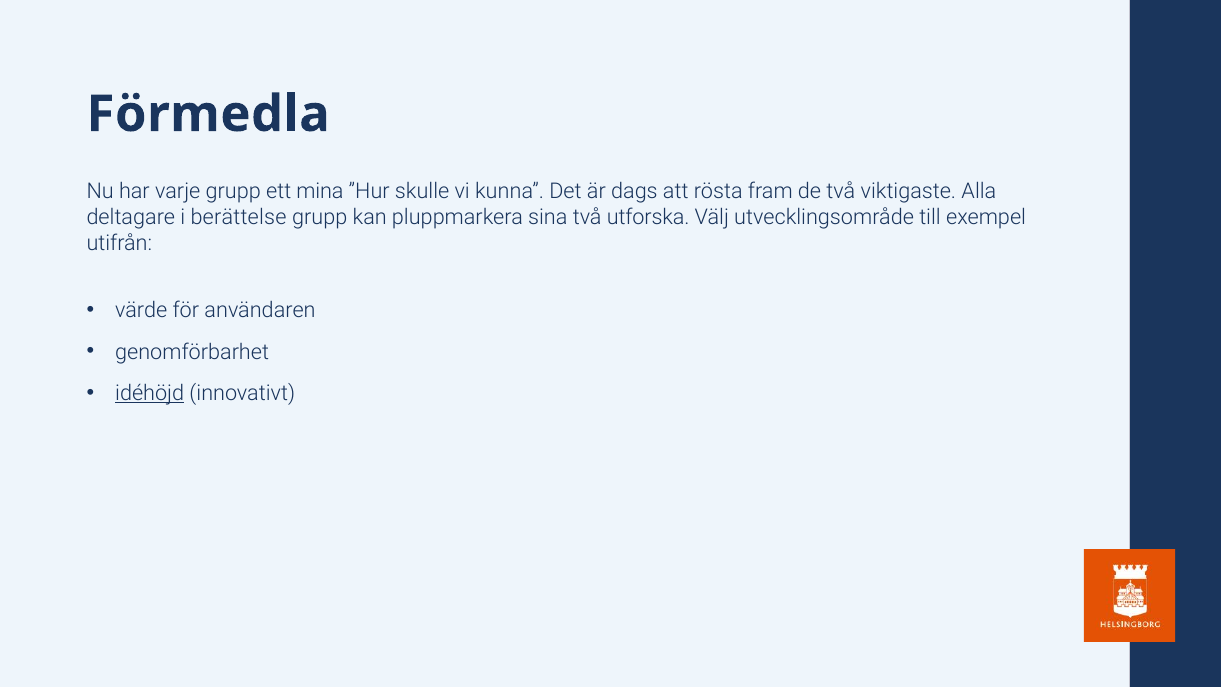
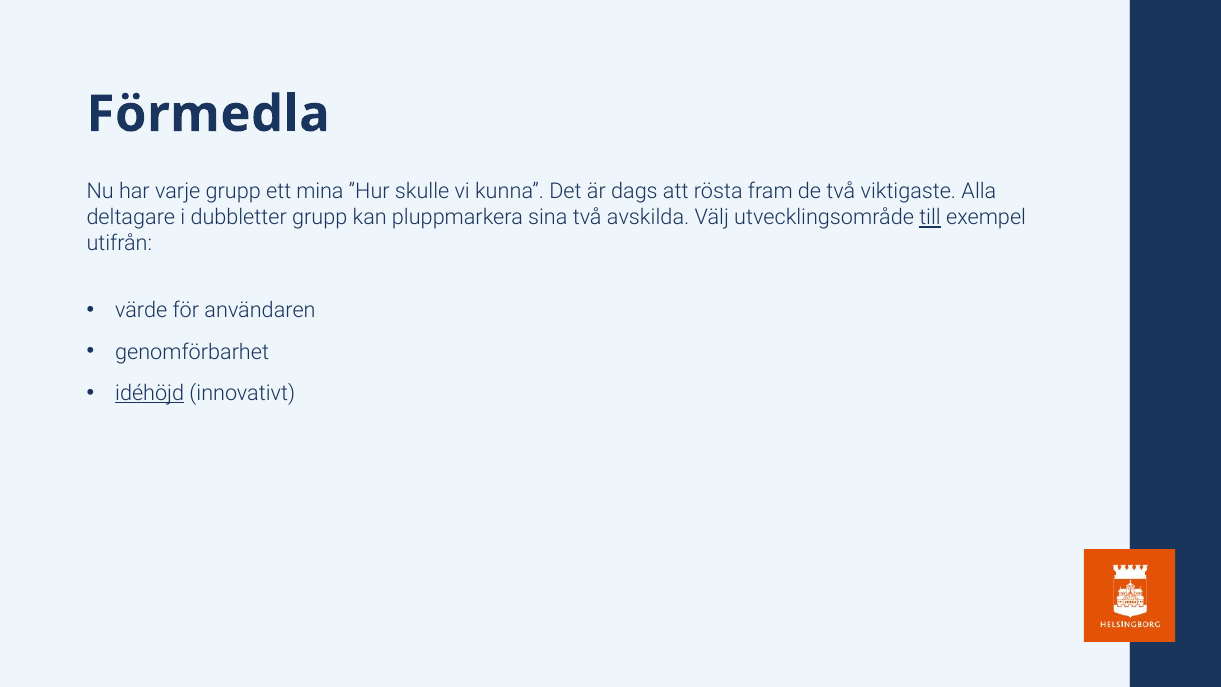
berättelse: berättelse -> dubbletter (239, 218)
utforska: utforska -> avskilda (648, 218)
till underline: none -> present (930, 218)
